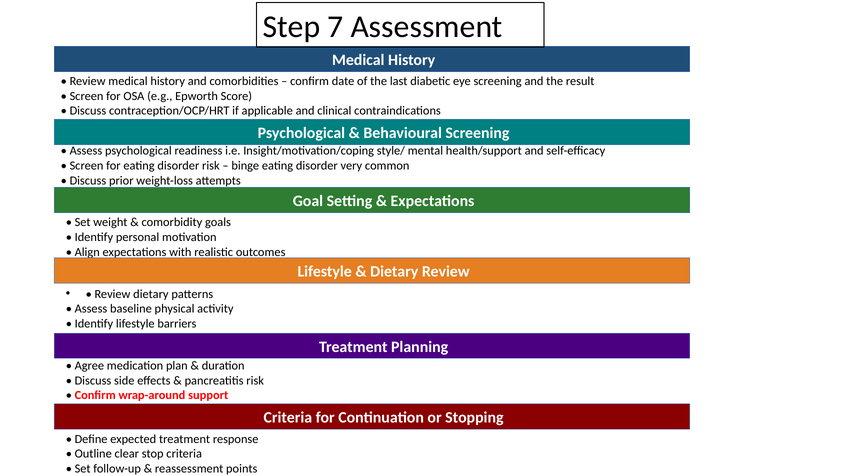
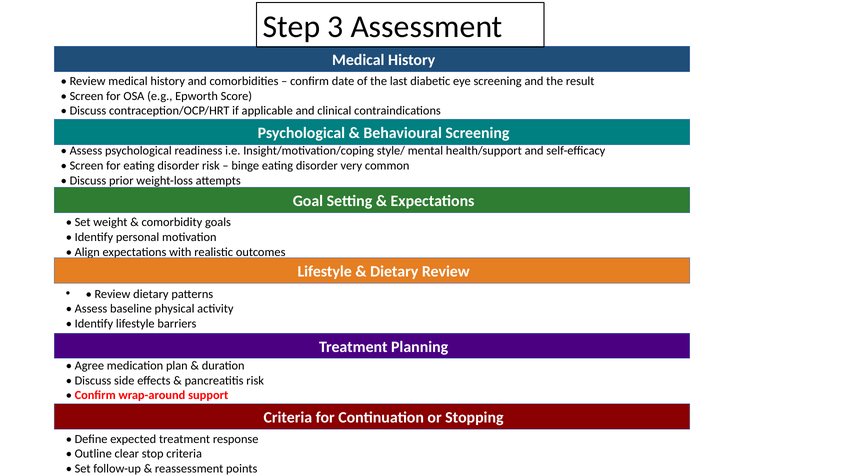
7: 7 -> 3 (335, 27)
